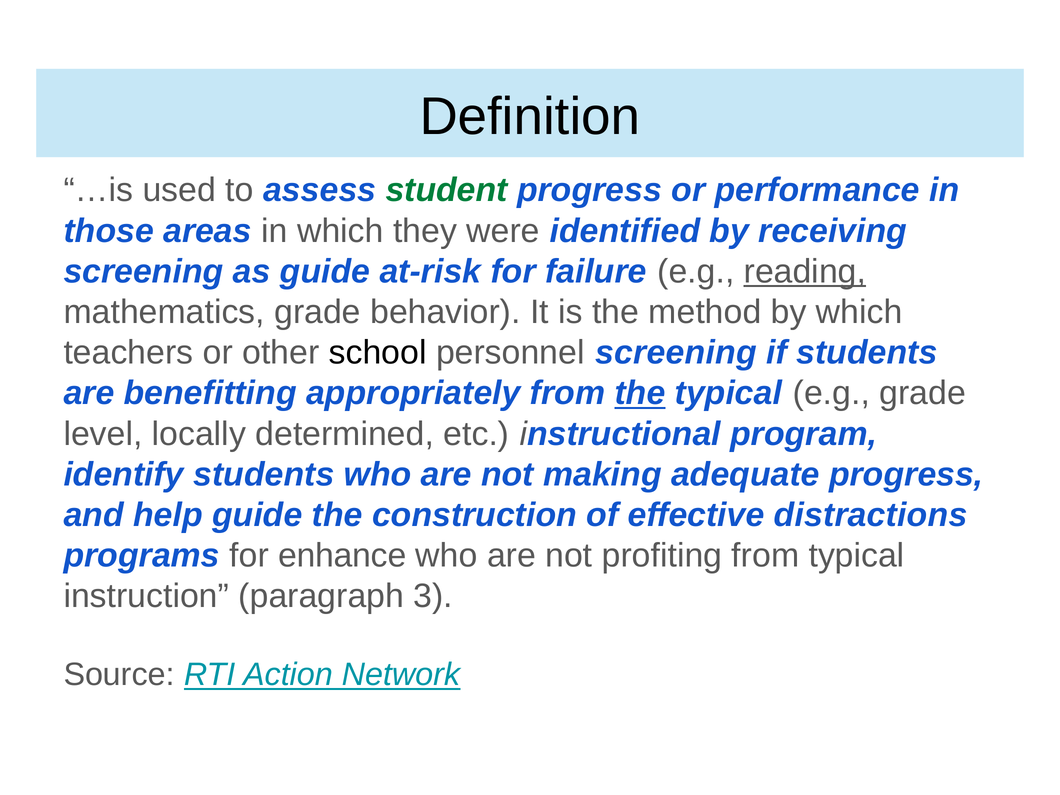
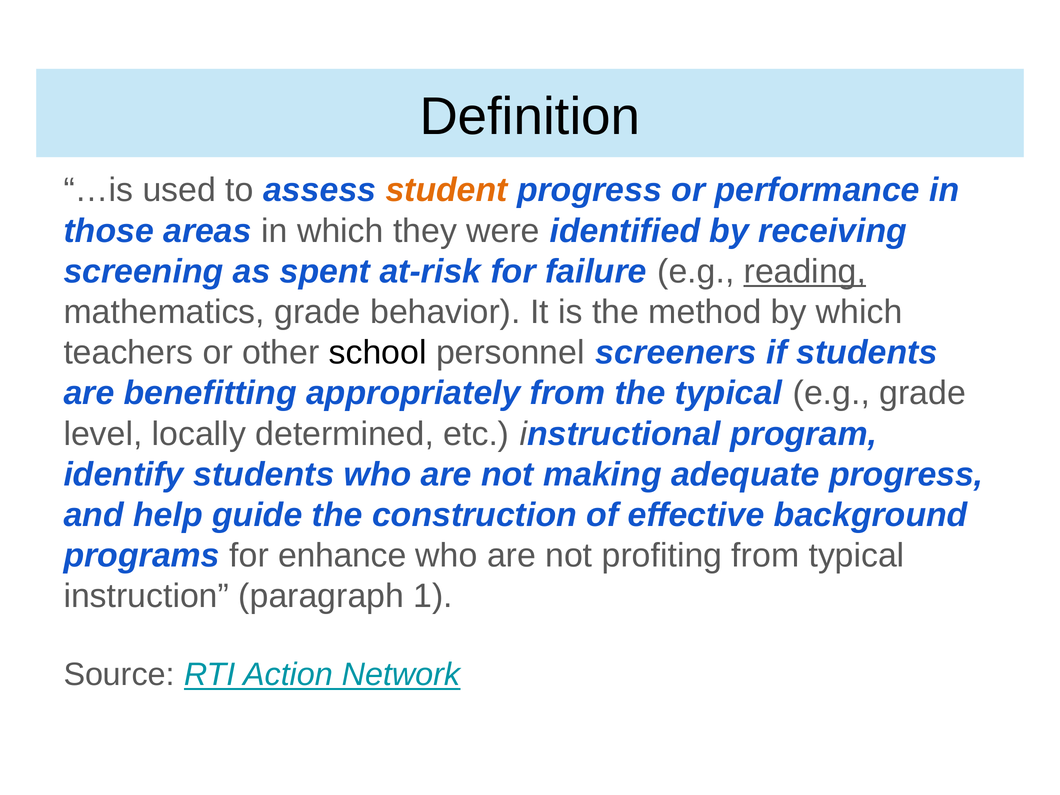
student colour: green -> orange (447, 190)
as guide: guide -> spent (325, 271)
personnel screening: screening -> screeners (676, 353)
the underline: present -> none (640, 393)
distractions: distractions -> background (871, 515)
3: 3 -> 1 (433, 596)
